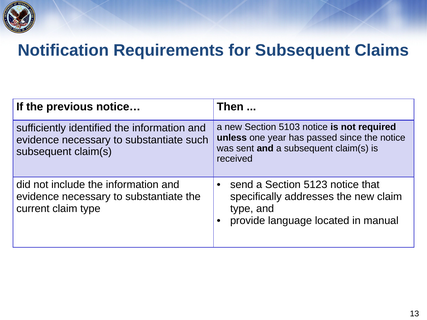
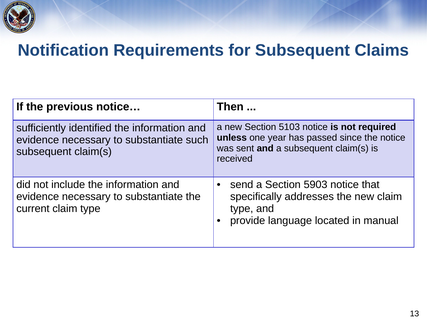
5123: 5123 -> 5903 (316, 185)
